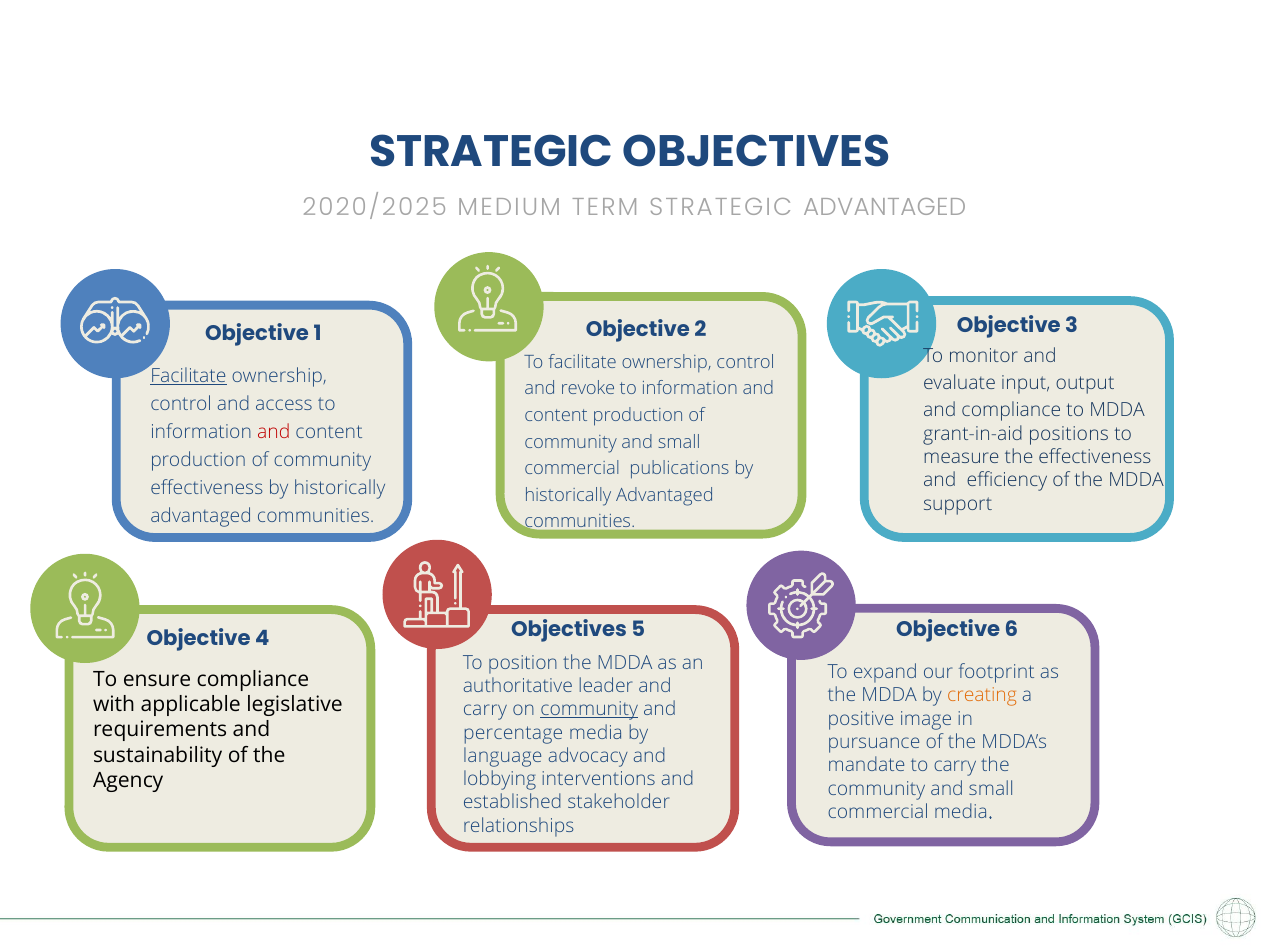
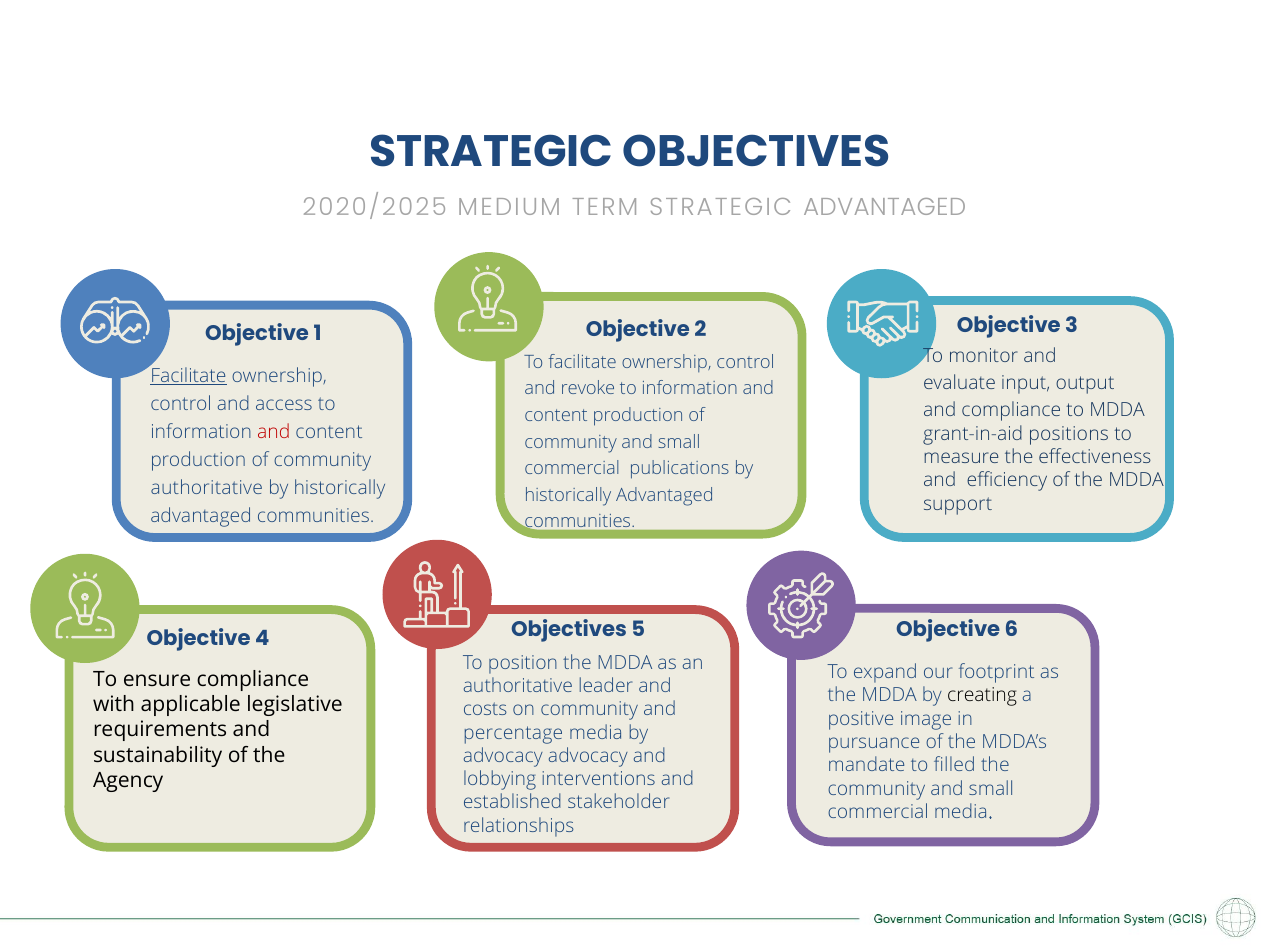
effectiveness: effectiveness -> authoritative (207, 488)
creating colour: orange -> black (982, 696)
carry: carry -> costs (485, 710)
community underline: present -> none (589, 710)
language: language -> advocacy (503, 756)
to carry: carry -> filled (955, 766)
